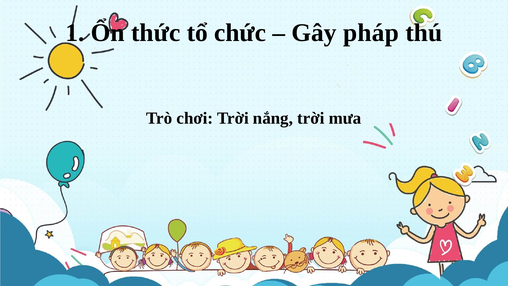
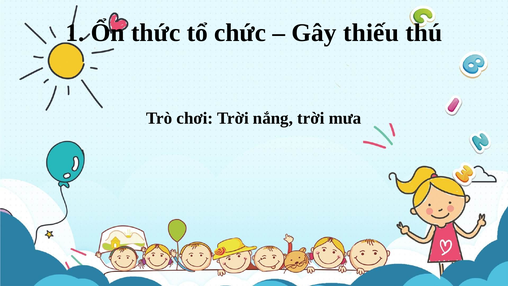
pháp: pháp -> thiếu (371, 33)
